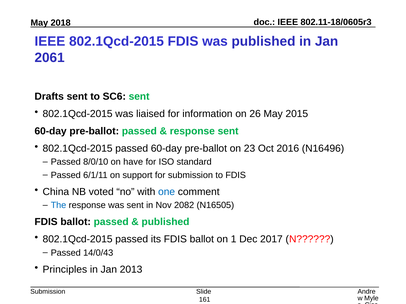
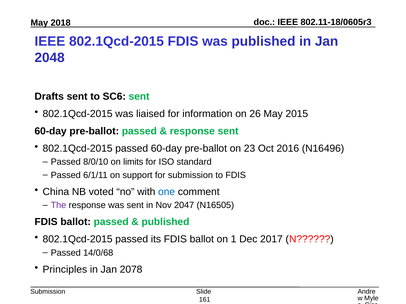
2061: 2061 -> 2048 (50, 58)
have: have -> limits (133, 162)
The colour: blue -> purple (59, 206)
2082: 2082 -> 2047 (184, 206)
14/0/43: 14/0/43 -> 14/0/68 (98, 253)
2013: 2013 -> 2078 (131, 270)
